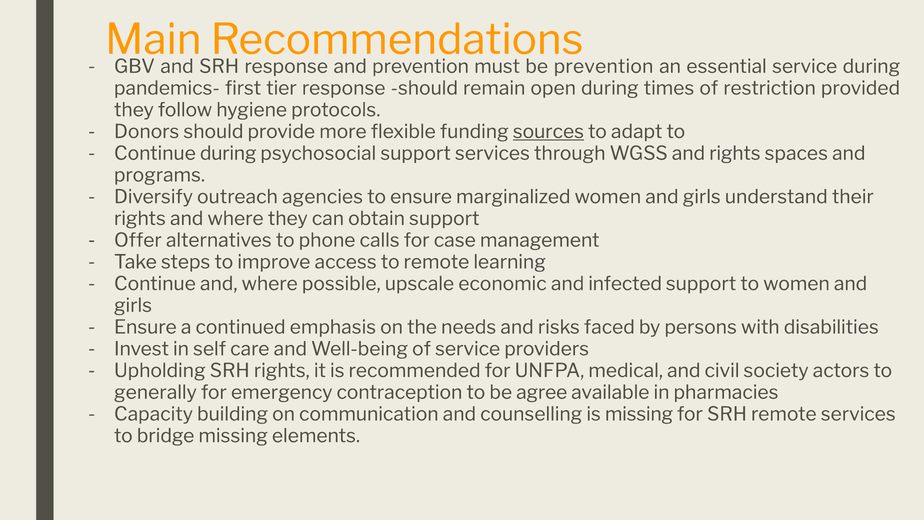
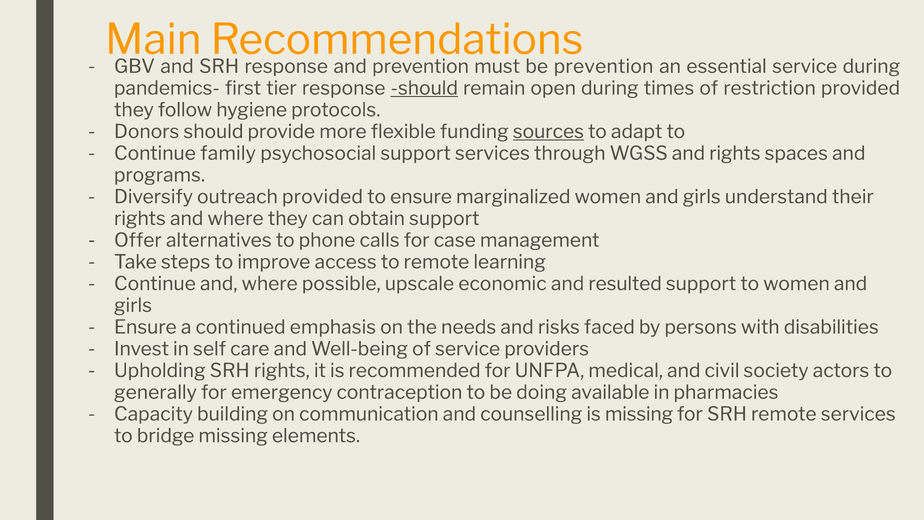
should underline: none -> present (424, 88)
Continue during: during -> family (228, 153)
outreach agencies: agencies -> provided (322, 197)
infected: infected -> resulted (625, 284)
agree: agree -> doing (542, 392)
